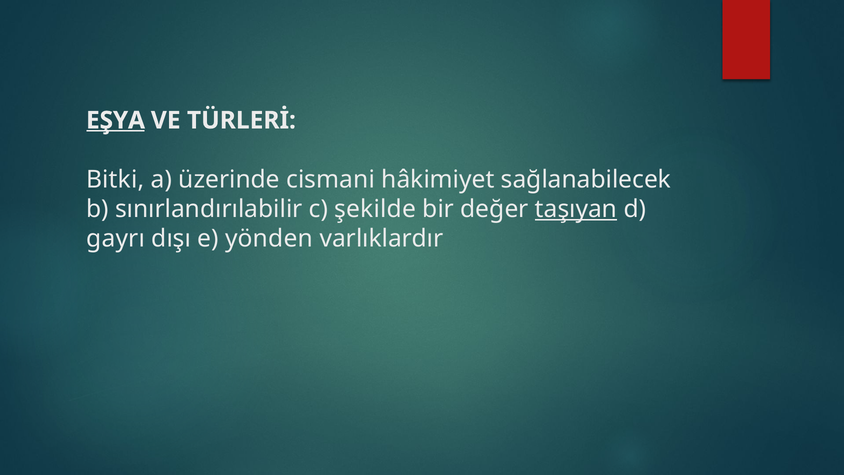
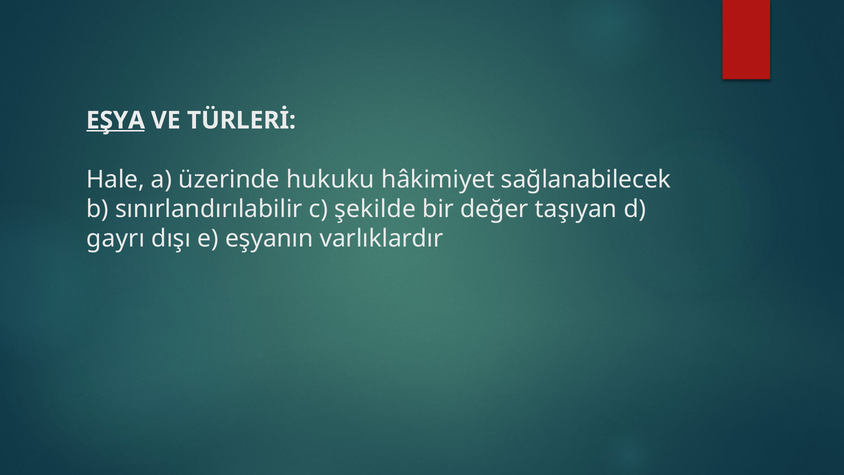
Bitki: Bitki -> Hale (115, 179)
cismani: cismani -> hukuku (331, 179)
taşıyan underline: present -> none (576, 209)
yönden: yönden -> eşyanın (269, 239)
